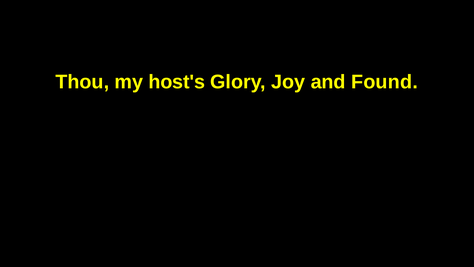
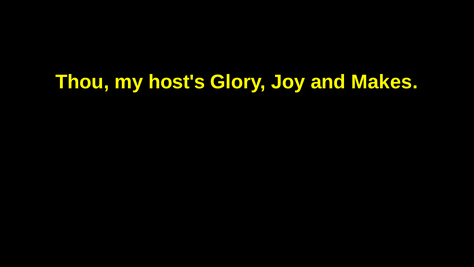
Found: Found -> Makes (385, 82)
